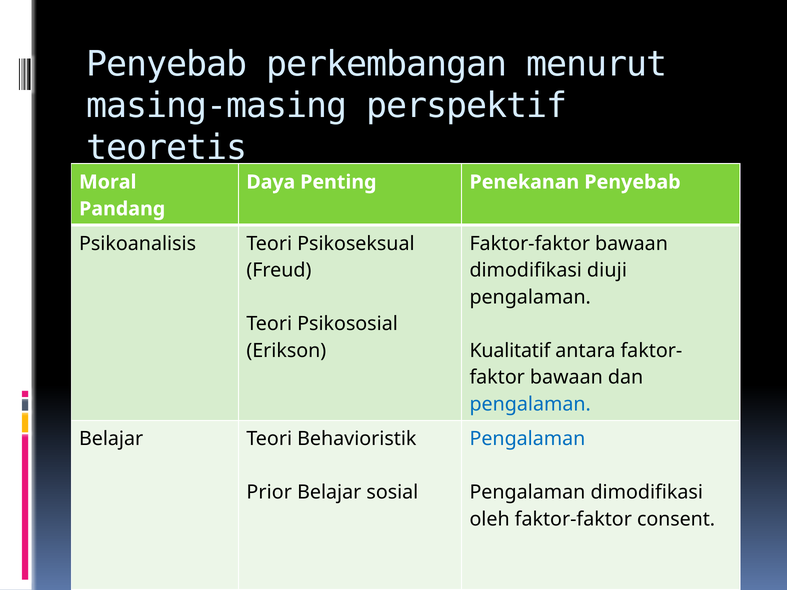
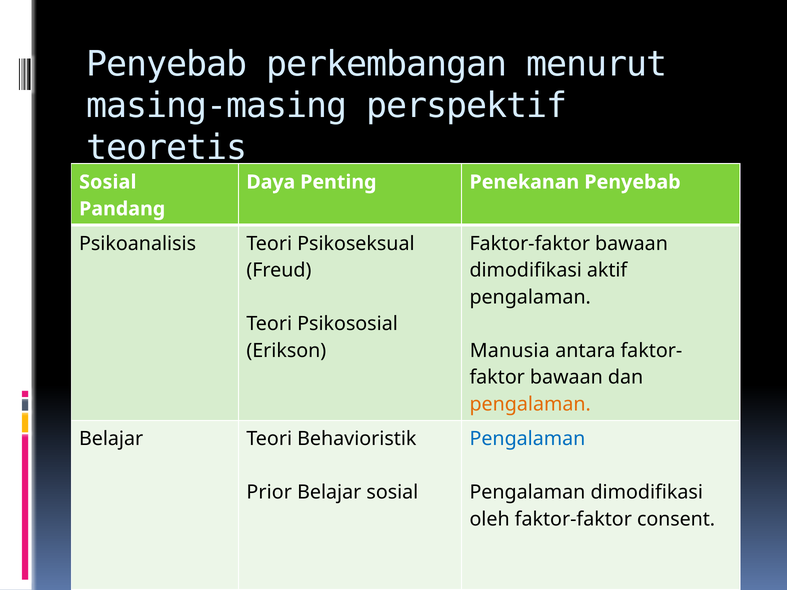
Moral: Moral -> Sosial (108, 182)
diuji: diuji -> aktif (607, 270)
Kualitatif: Kualitatif -> Manusia (510, 351)
pengalaman colour: blue -> orange (530, 404)
